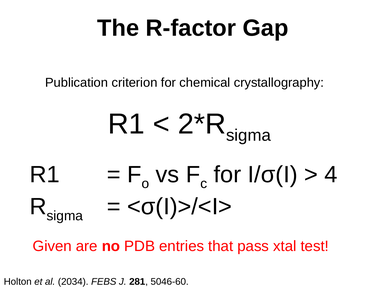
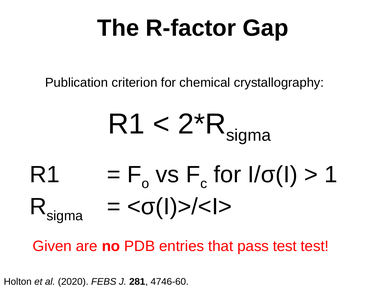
4: 4 -> 1 (331, 175)
pass xtal: xtal -> test (285, 247)
2034: 2034 -> 2020 (73, 282)
5046-60: 5046-60 -> 4746-60 (170, 282)
